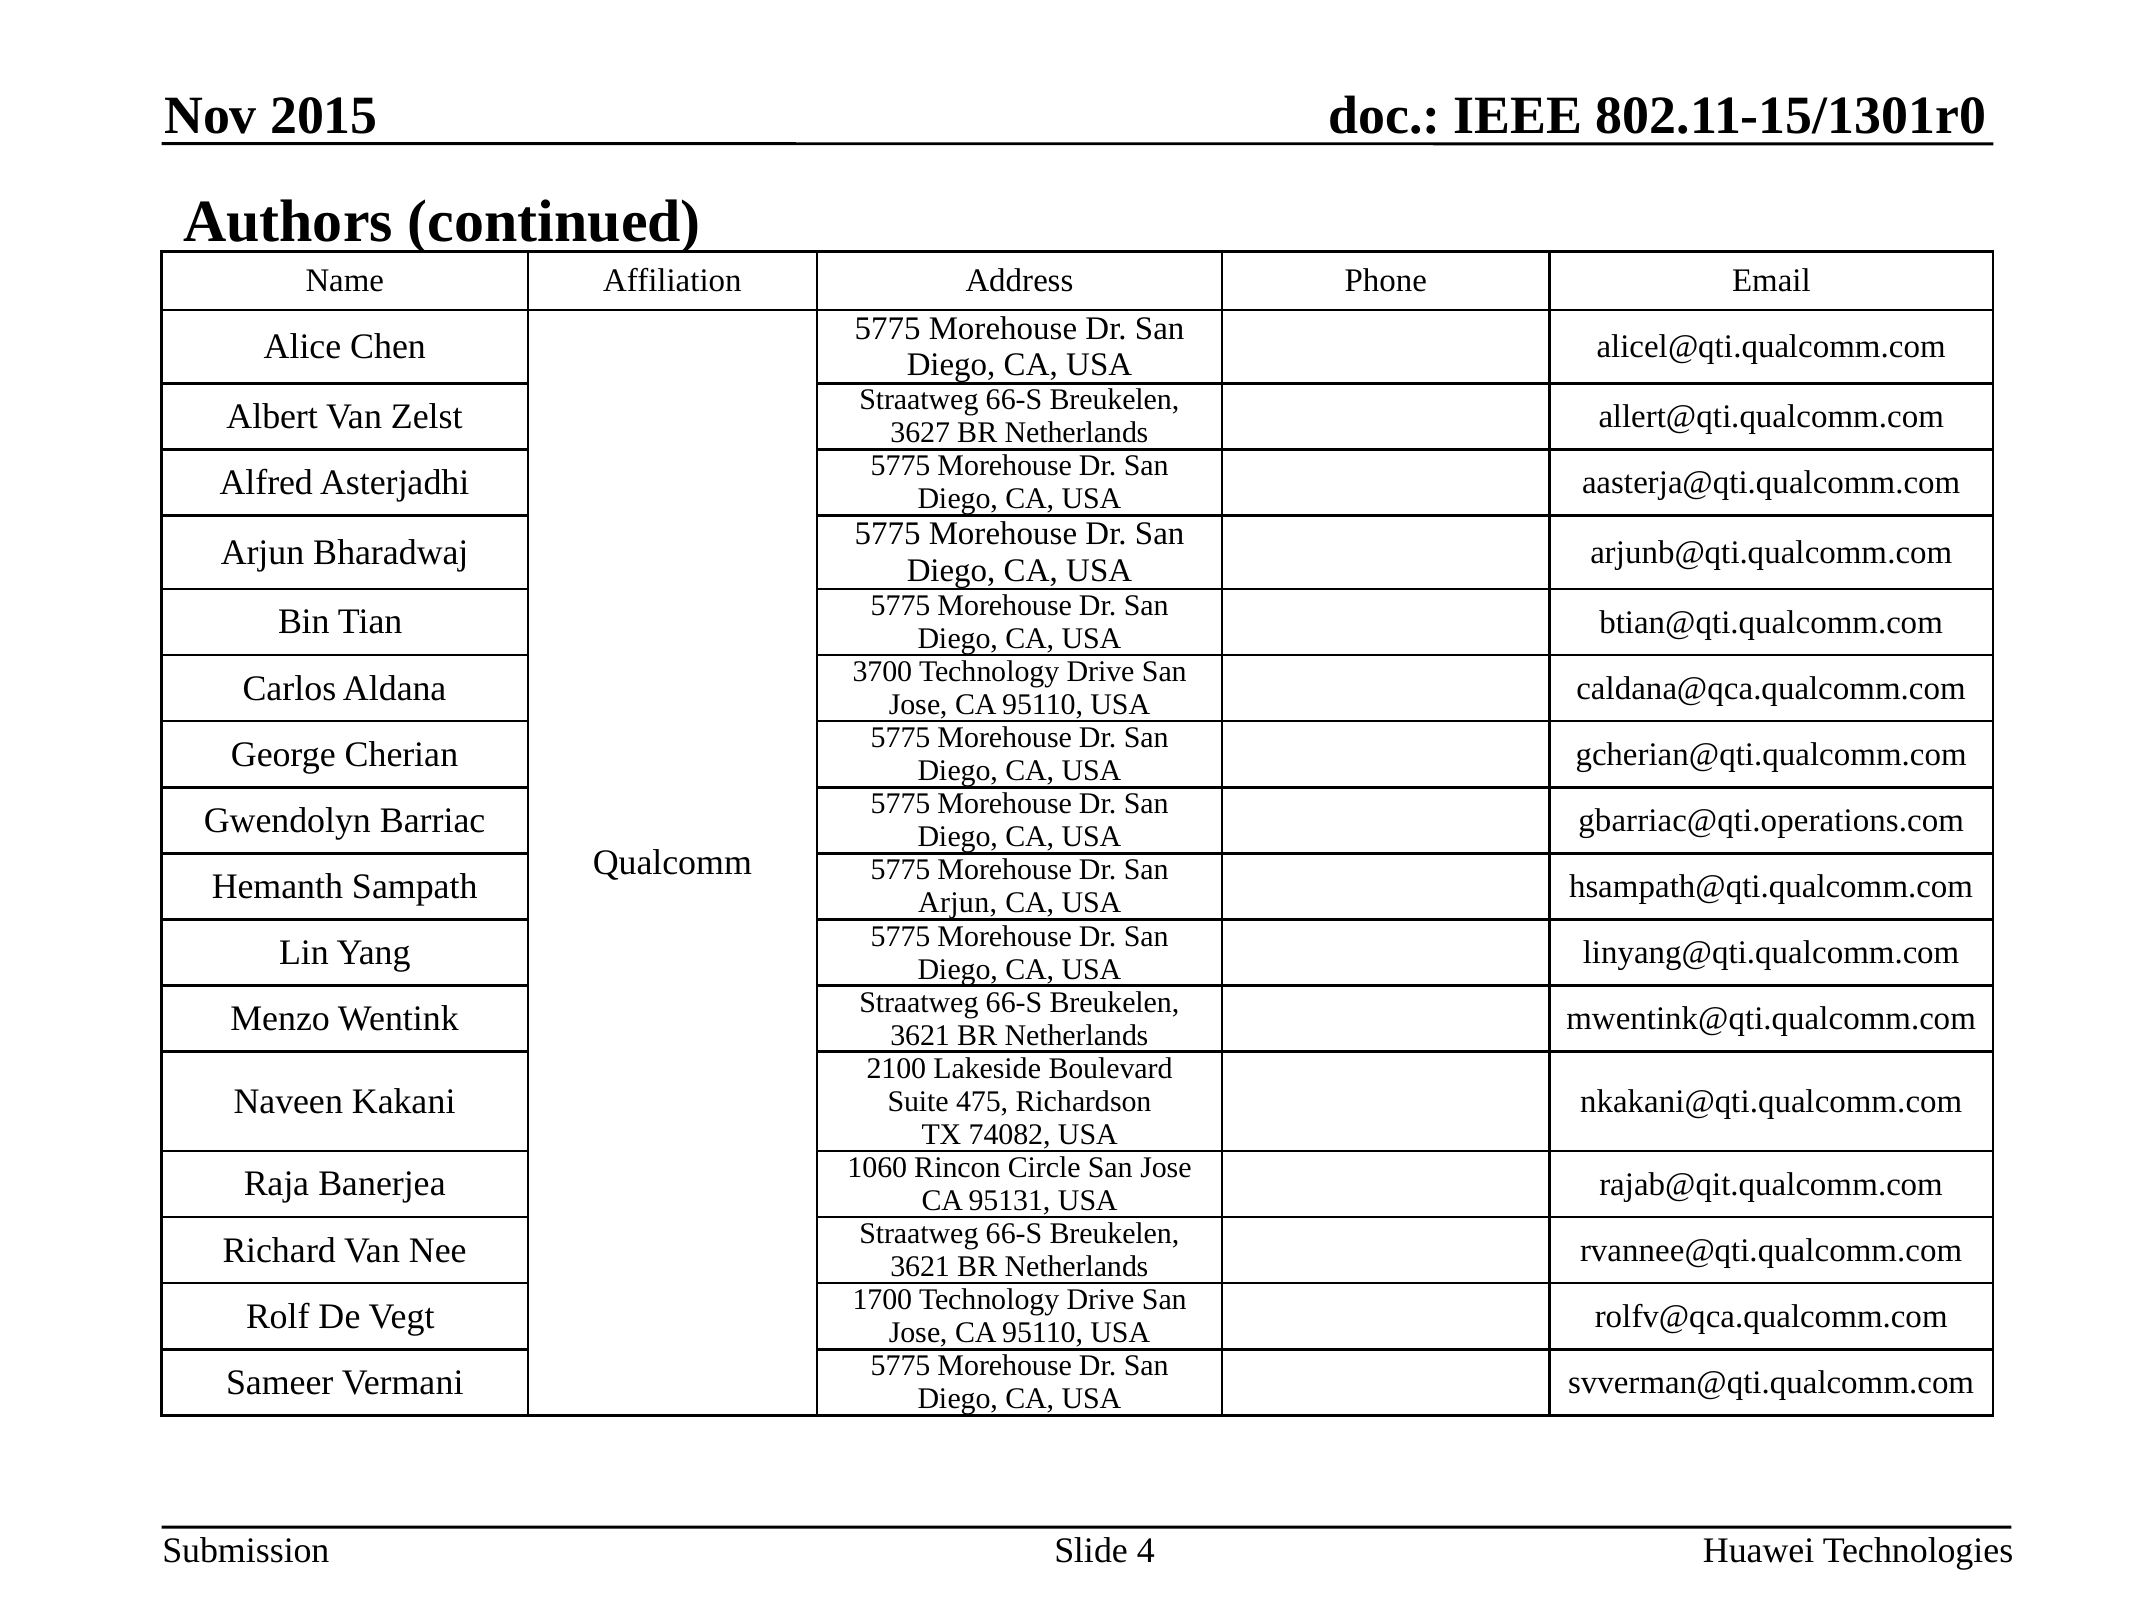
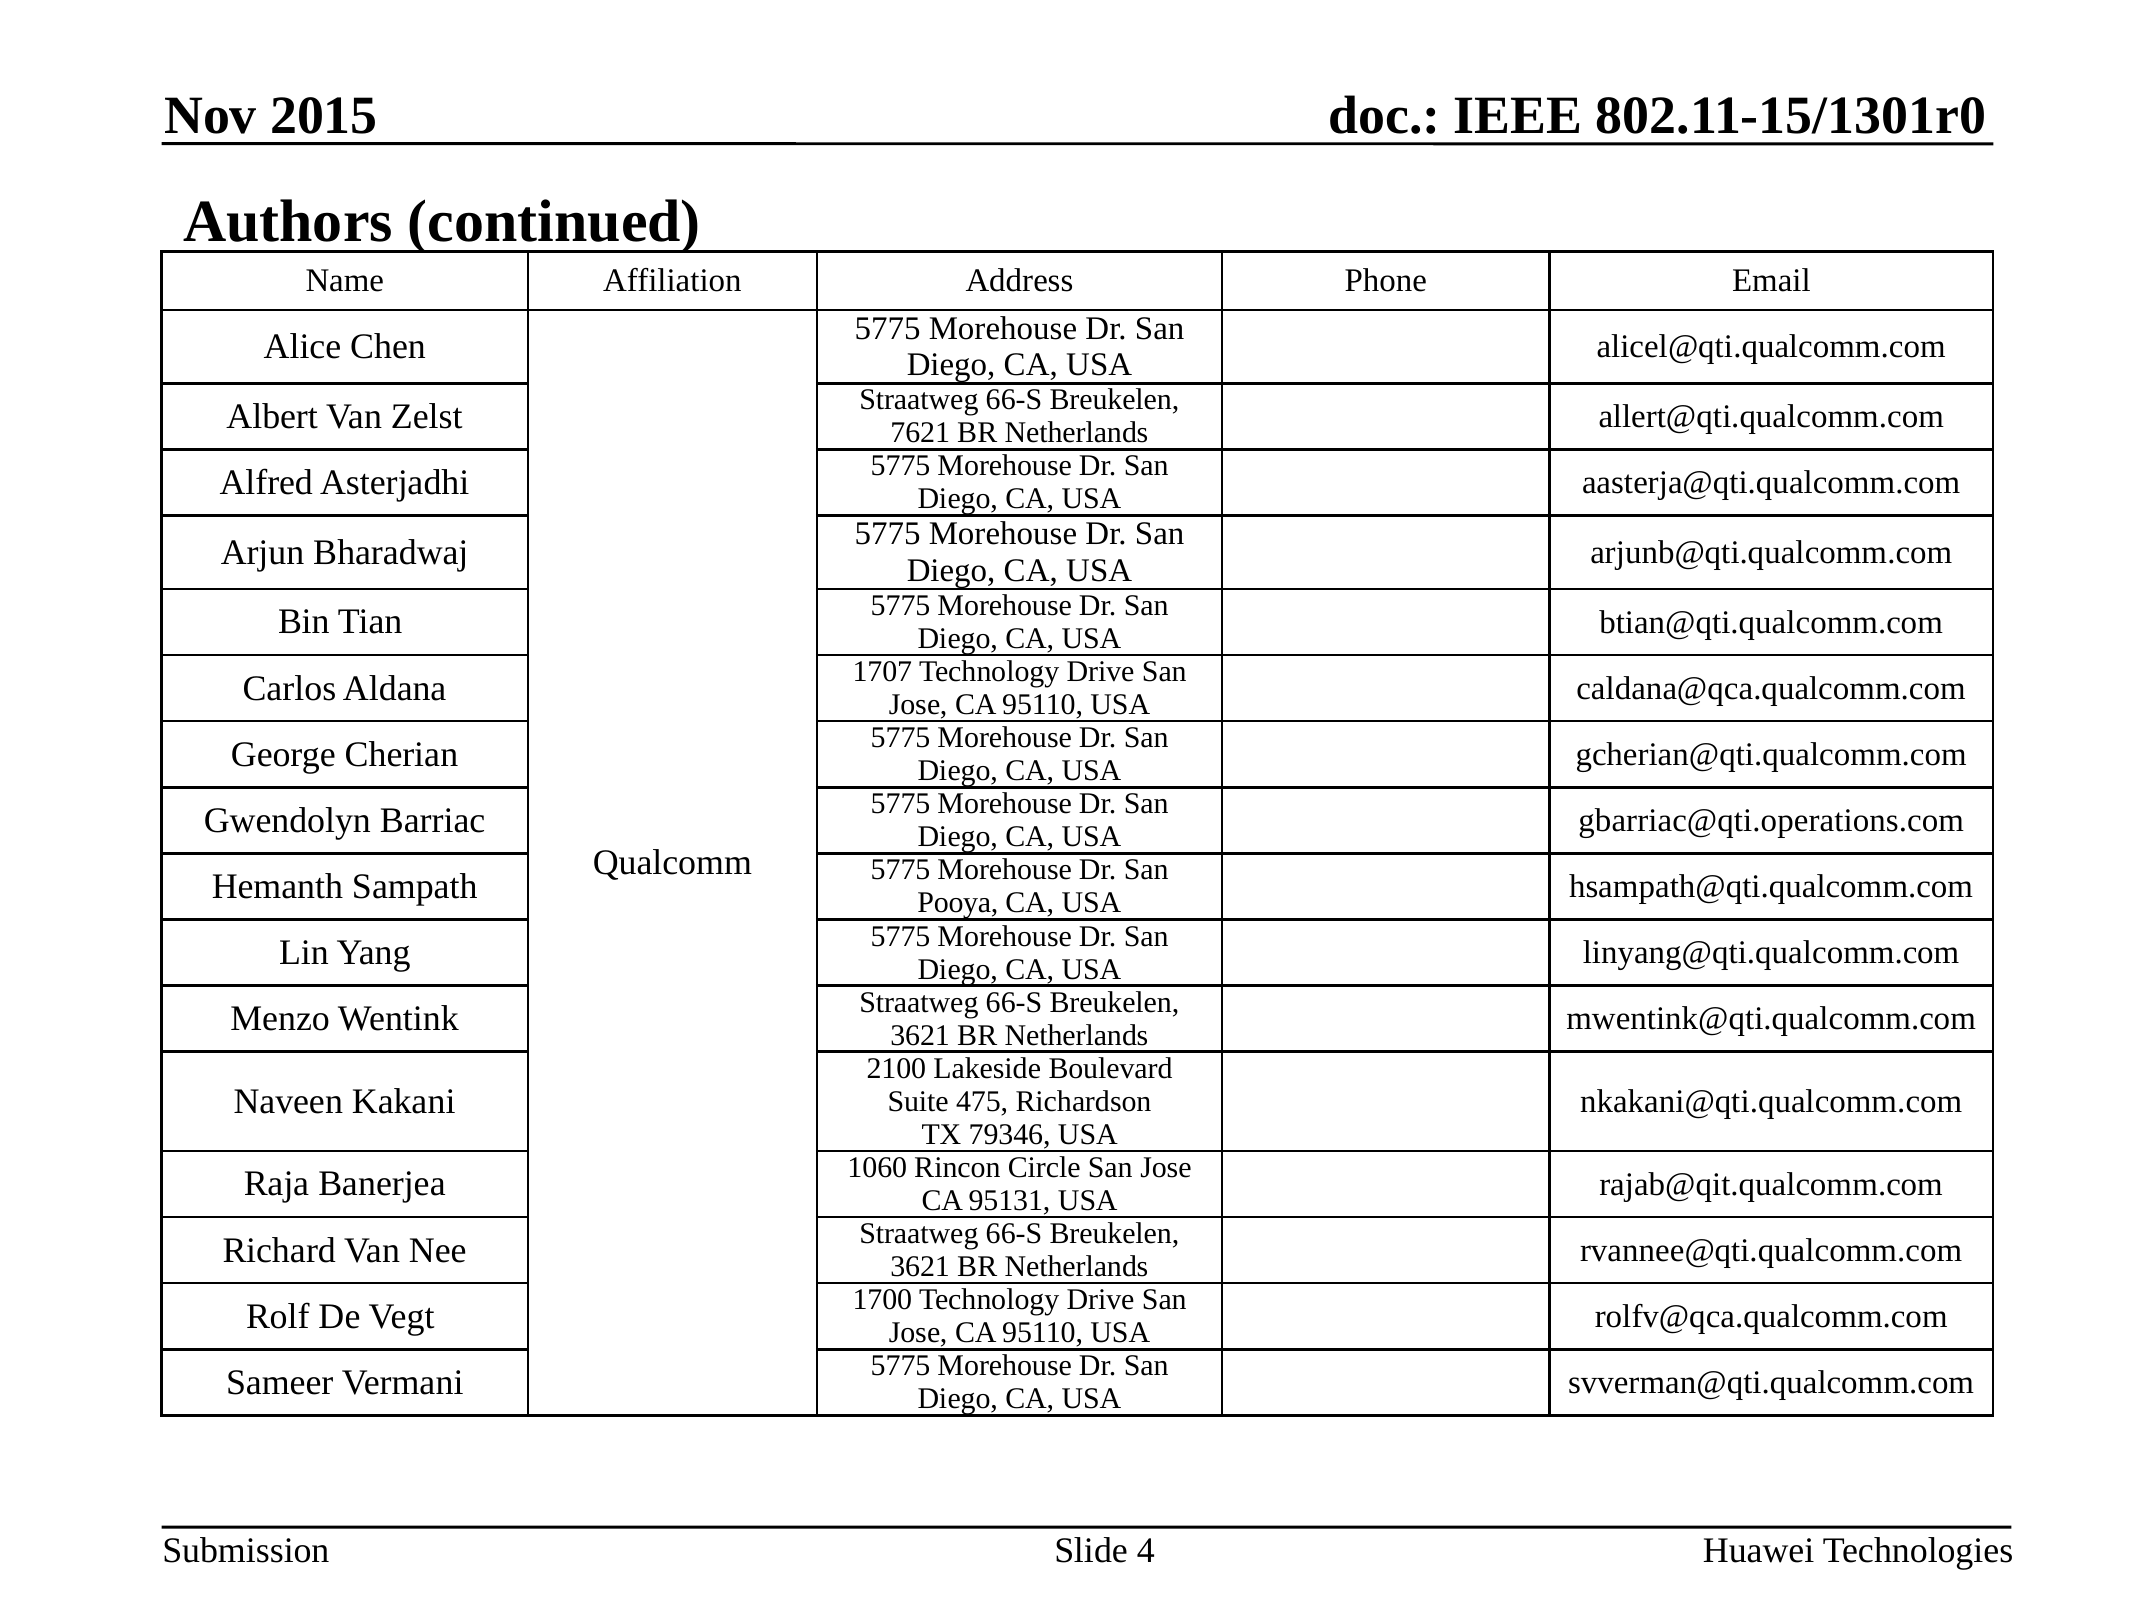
3627: 3627 -> 7621 (920, 433)
3700: 3700 -> 1707 (882, 671)
Arjun: Arjun -> Pooya (958, 903)
74082: 74082 -> 79346 (1010, 1134)
